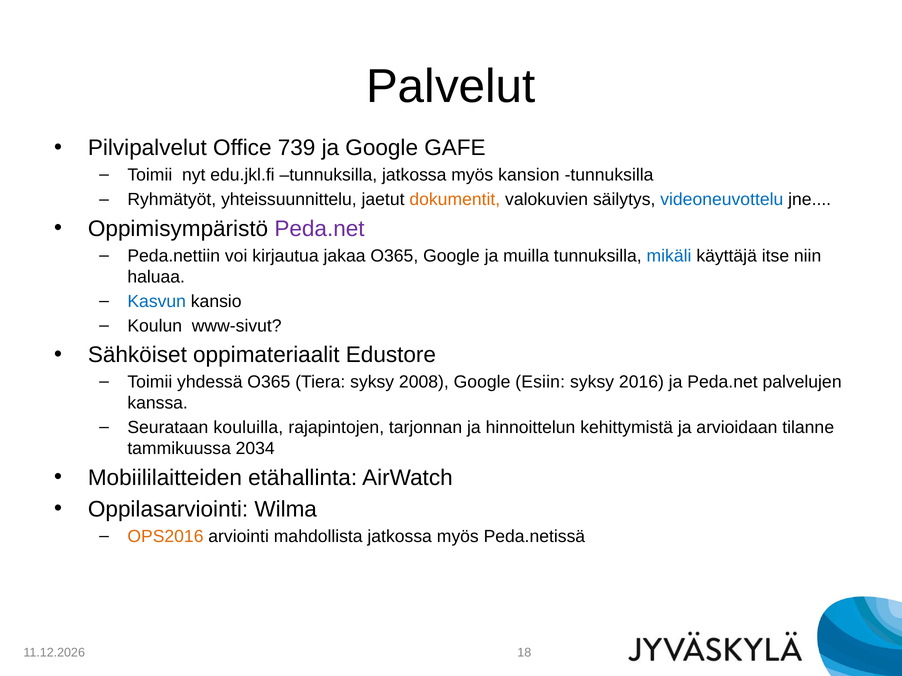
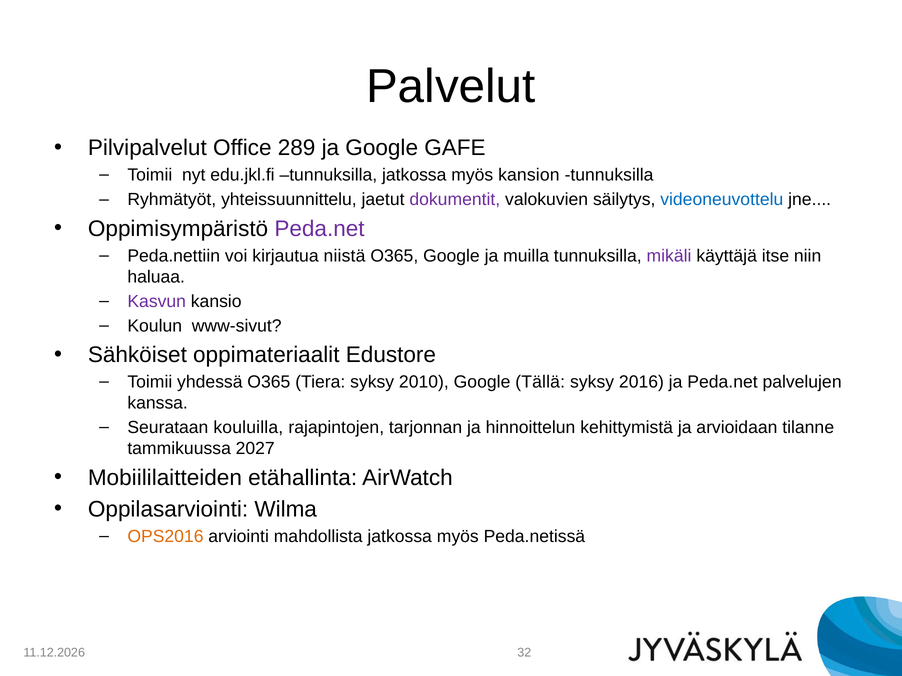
739: 739 -> 289 (297, 148)
dokumentit colour: orange -> purple (455, 200)
jakaa: jakaa -> niistä (344, 256)
mikäli colour: blue -> purple (669, 256)
Kasvun colour: blue -> purple (157, 302)
2008: 2008 -> 2010 (424, 382)
Esiin: Esiin -> Tällä (540, 382)
2034: 2034 -> 2027 (255, 449)
18: 18 -> 32 (524, 653)
